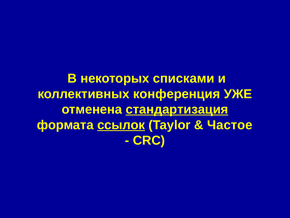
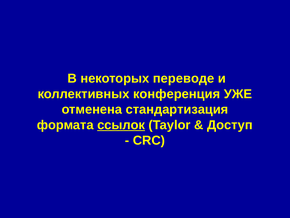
списками: списками -> переводе (184, 78)
стандартизация underline: present -> none (177, 109)
Частое: Частое -> Доступ (230, 125)
